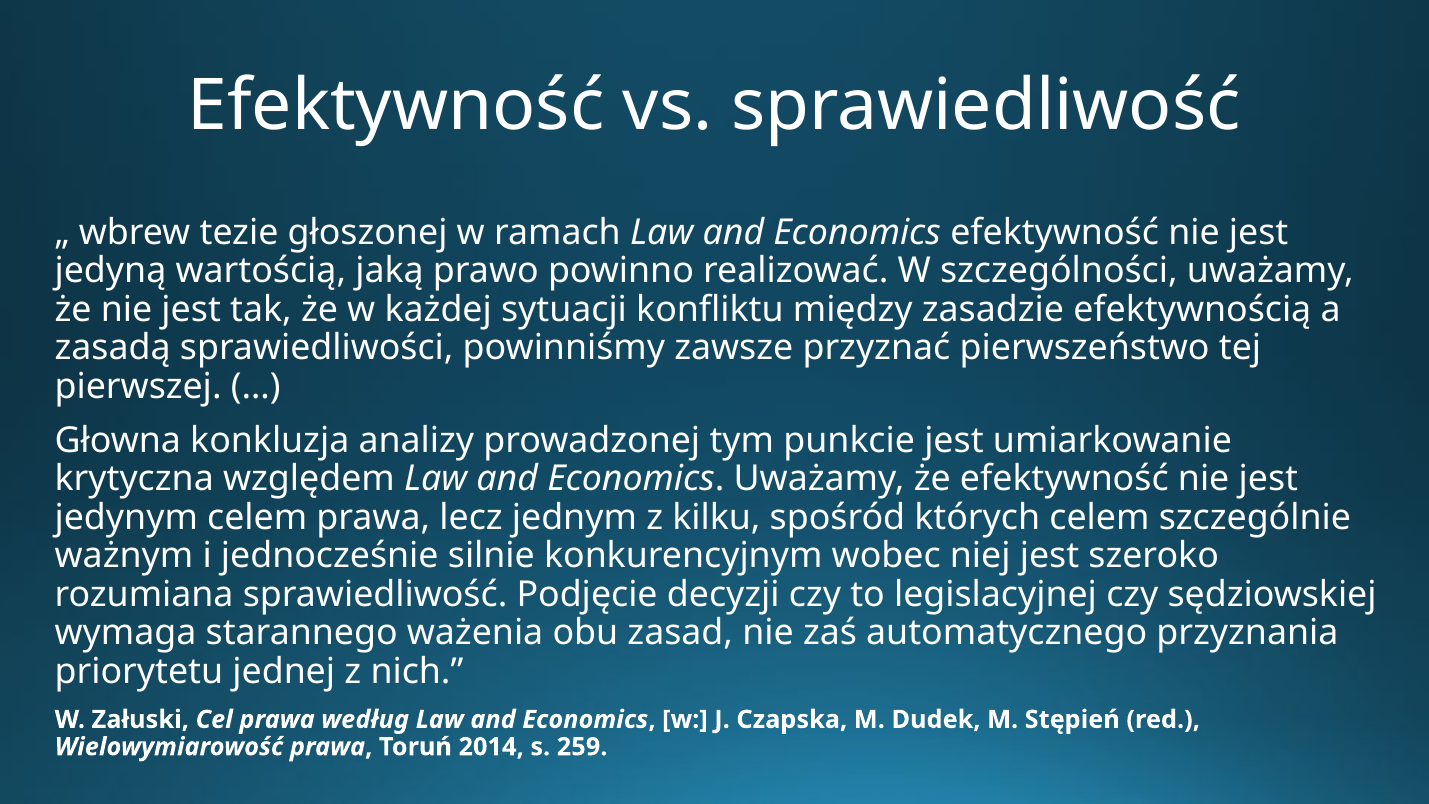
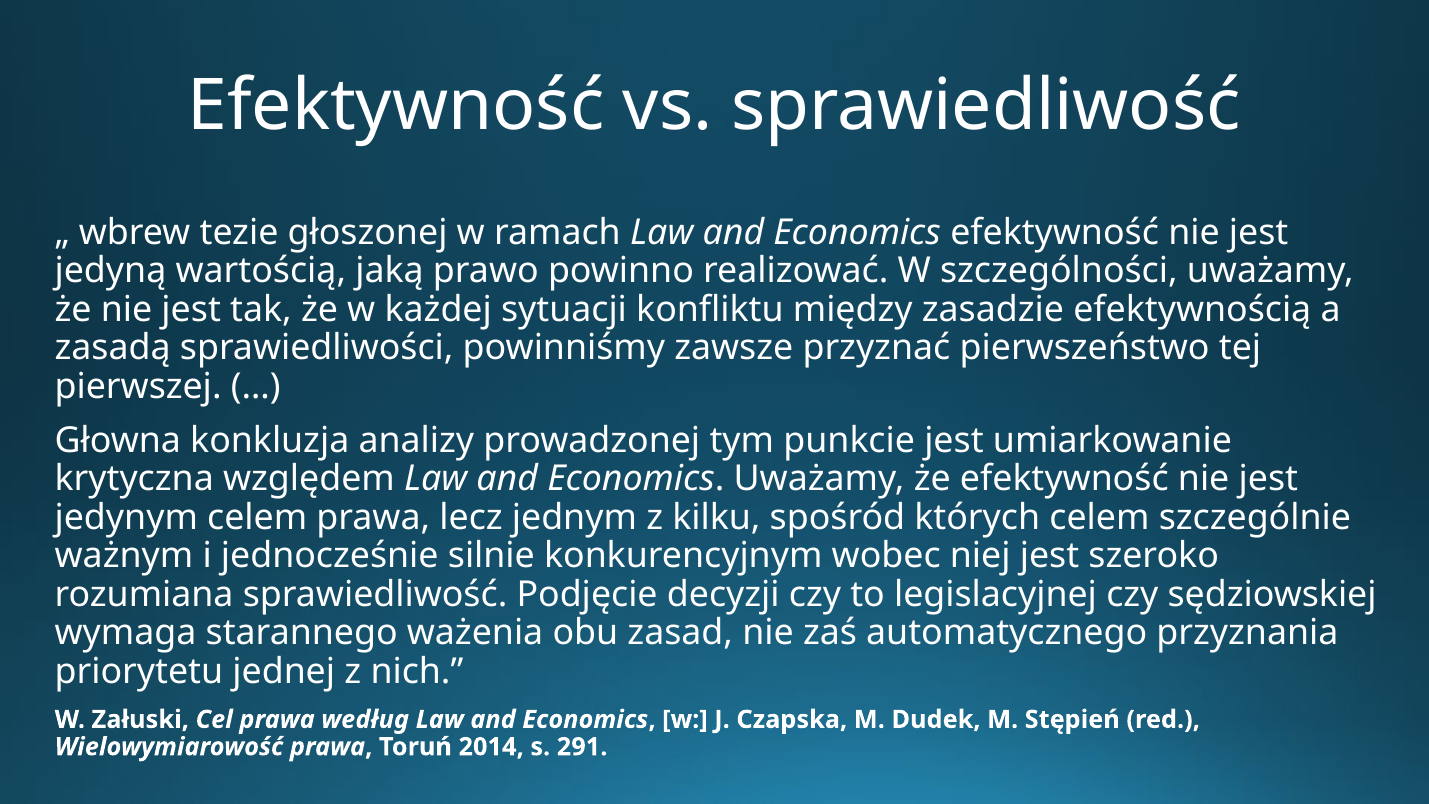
259: 259 -> 291 (582, 747)
